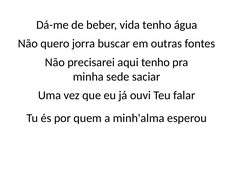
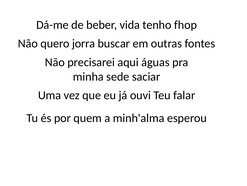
água: água -> fhop (186, 25)
aqui tenho: tenho -> águas (155, 62)
